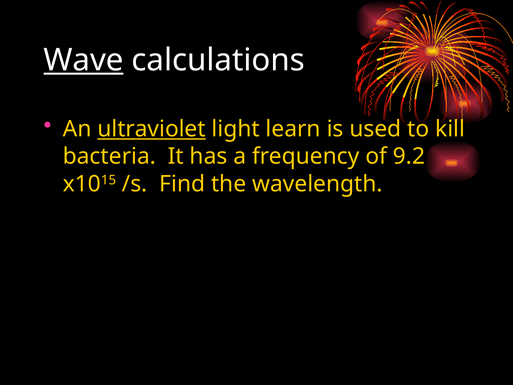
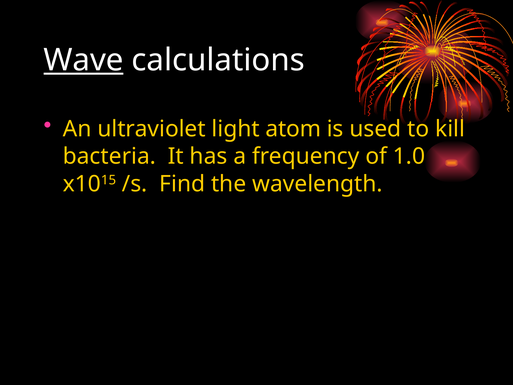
ultraviolet underline: present -> none (152, 129)
learn: learn -> atom (293, 129)
9.2: 9.2 -> 1.0 (409, 156)
